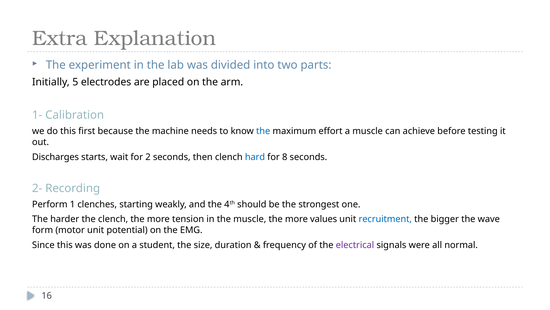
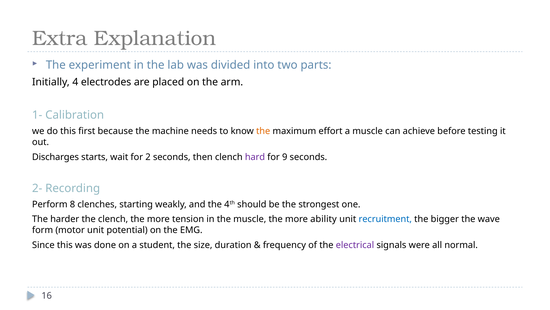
5: 5 -> 4 (75, 82)
the colour: blue -> orange (263, 131)
hard colour: blue -> purple (255, 157)
8: 8 -> 9 (285, 157)
1: 1 -> 8 (72, 204)
values: values -> ability (324, 219)
